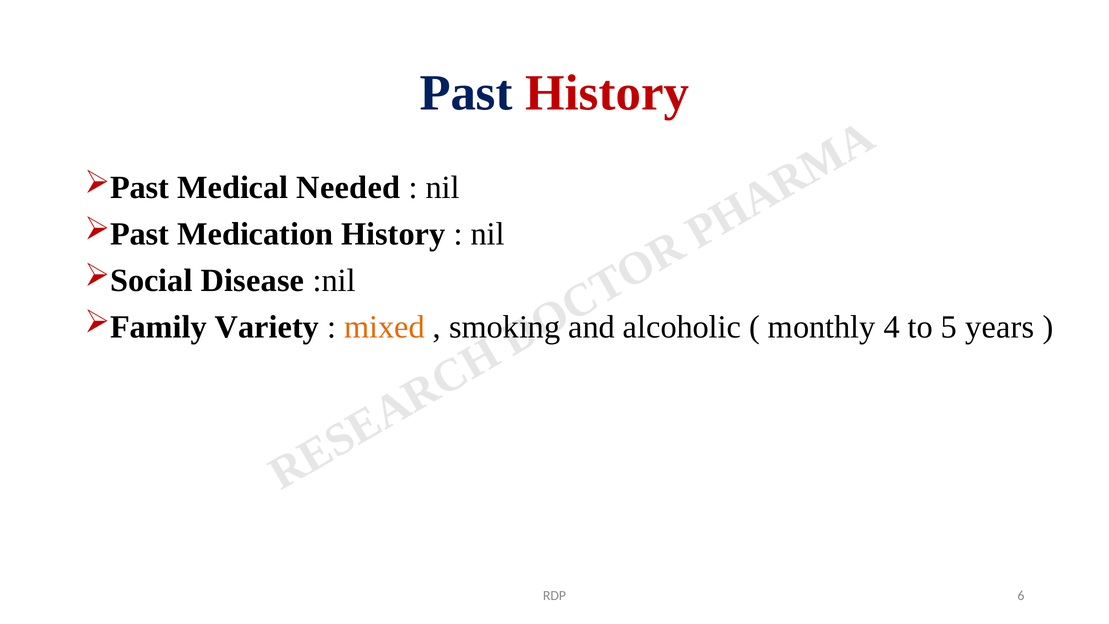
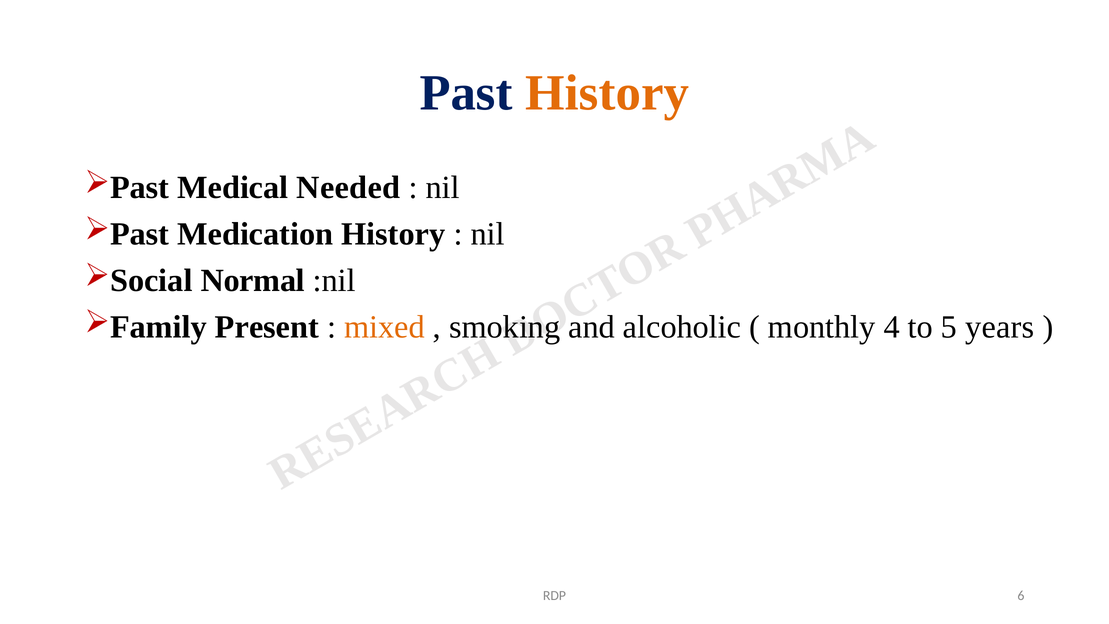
History colour: red -> orange (607, 93)
Disease: Disease -> Normal (253, 280)
Variety: Variety -> Present (267, 327)
